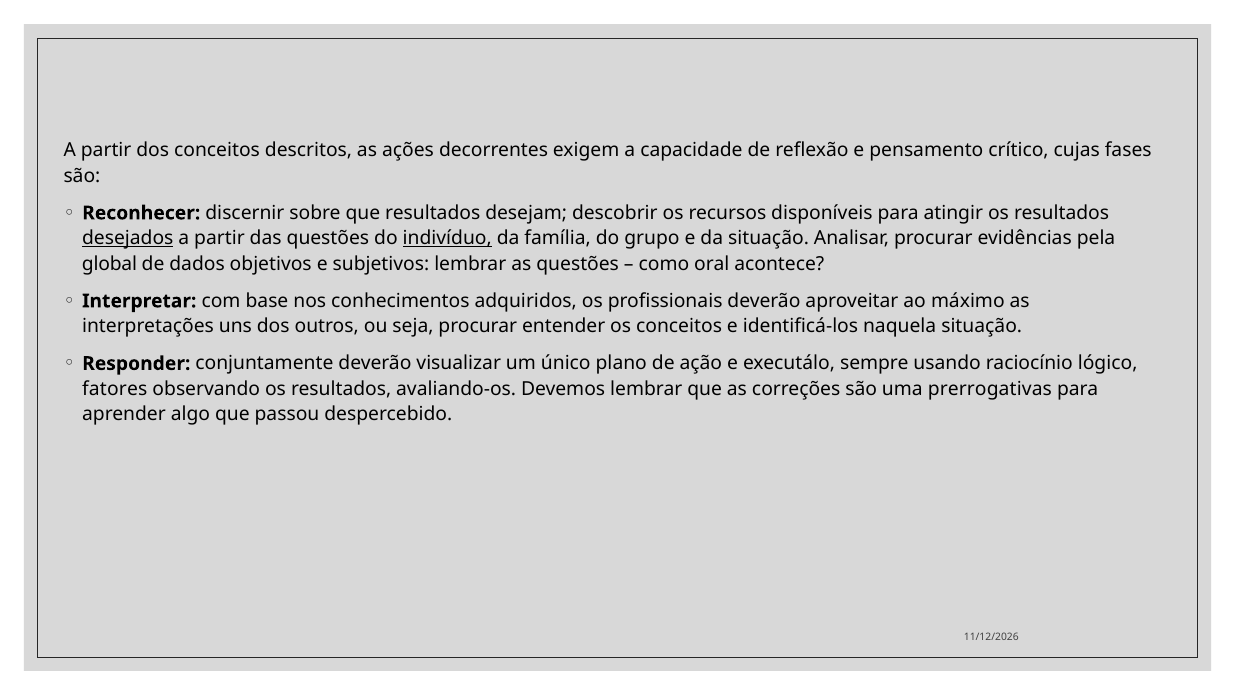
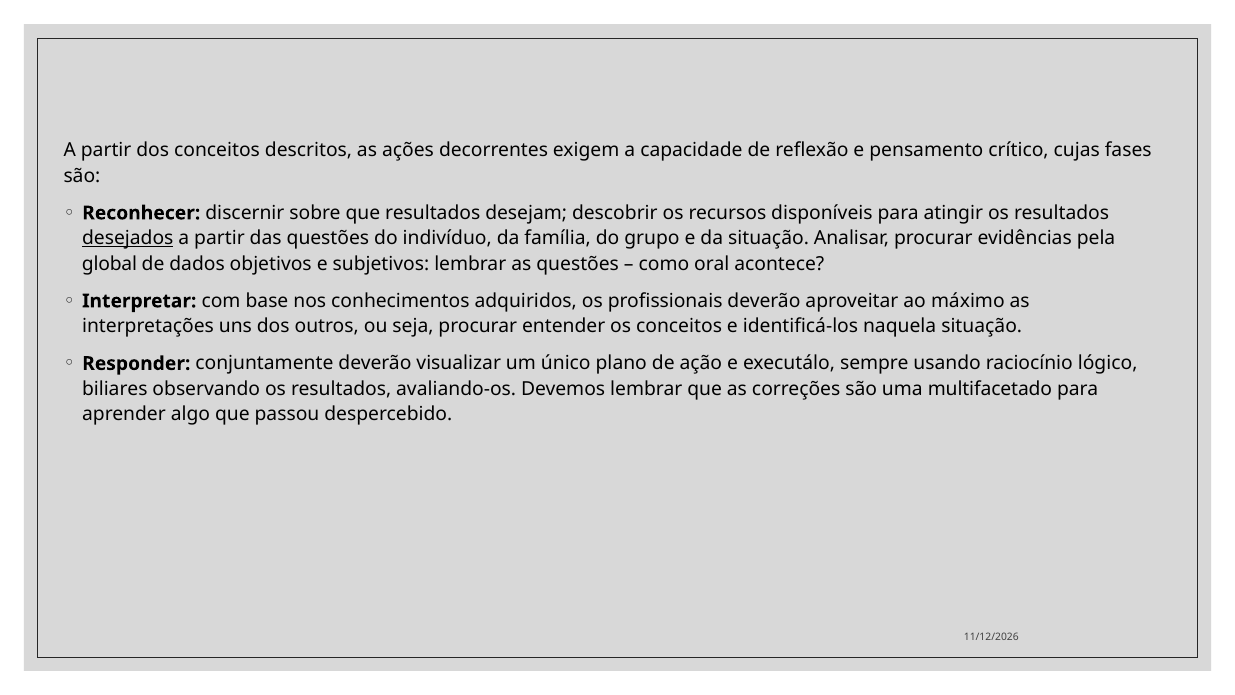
indivíduo underline: present -> none (447, 238)
fatores: fatores -> biliares (115, 389)
prerrogativas: prerrogativas -> multifacetado (990, 389)
